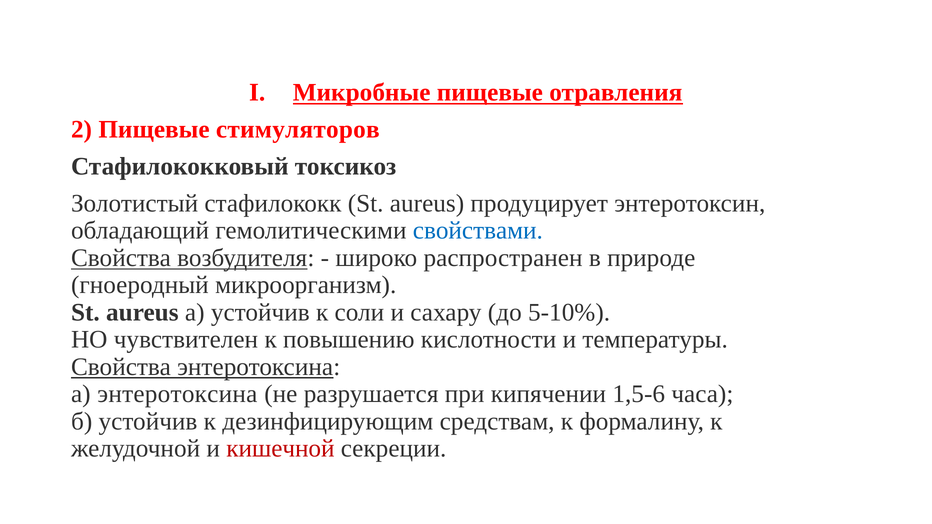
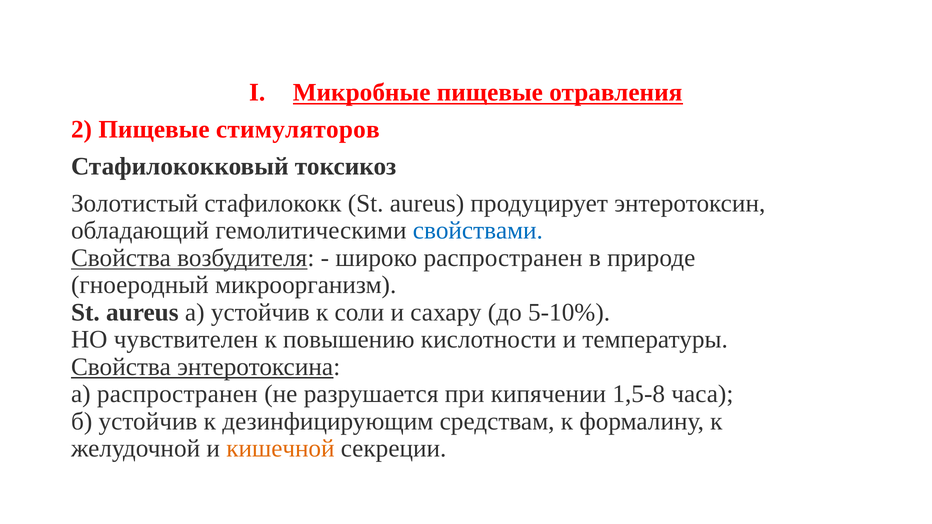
а энтеротоксина: энтеротоксина -> распространен (177, 394)
1,5-6: 1,5-6 -> 1,5-8 (639, 394)
кишечной colour: red -> orange (280, 449)
